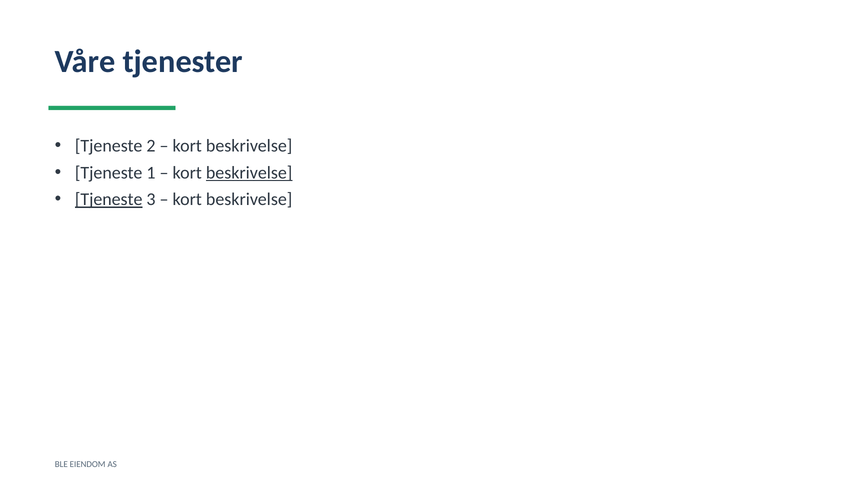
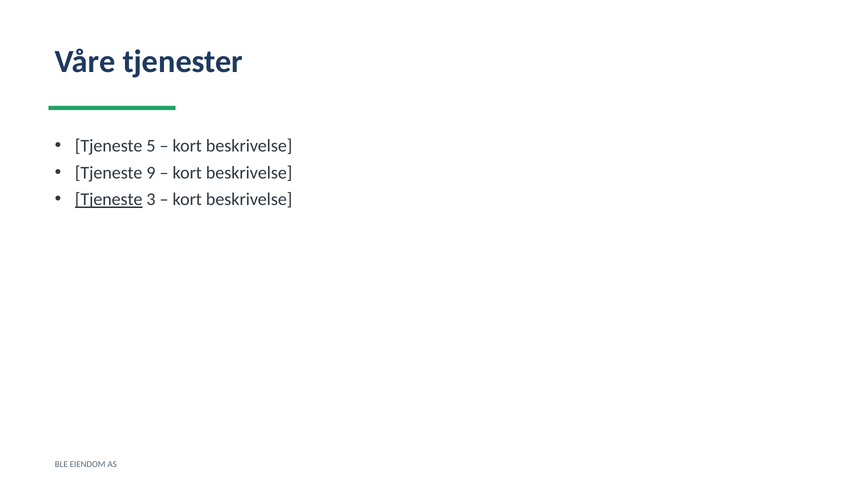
2: 2 -> 5 (151, 146)
1: 1 -> 9 (151, 173)
beskrivelse underline: present -> none (249, 173)
